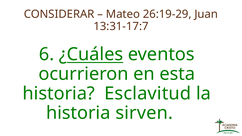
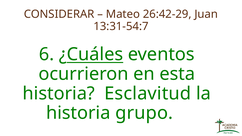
26:19-29: 26:19-29 -> 26:42-29 (167, 14)
13:31-17:7: 13:31-17:7 -> 13:31-54:7 (121, 26)
sirven: sirven -> grupo (144, 113)
